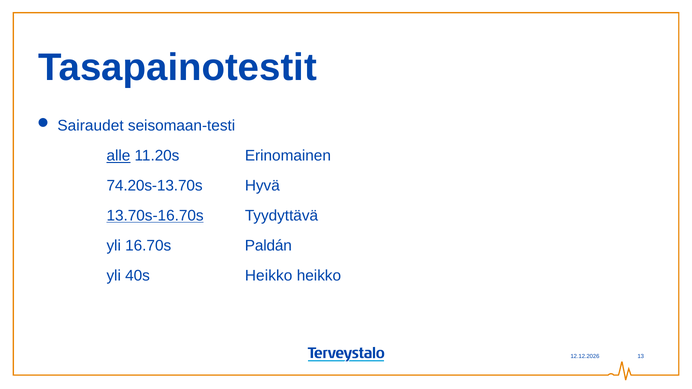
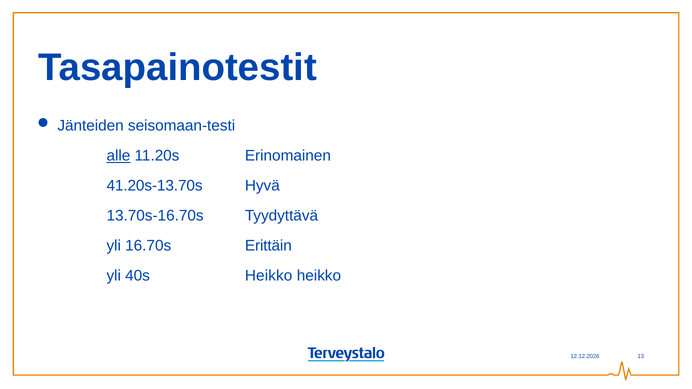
Sairaudet: Sairaudet -> Jänteiden (91, 126)
74.20s-13.70s: 74.20s-13.70s -> 41.20s-13.70s (155, 186)
13.70s-16.70s underline: present -> none (155, 216)
Paldán: Paldán -> Erittäin (268, 246)
